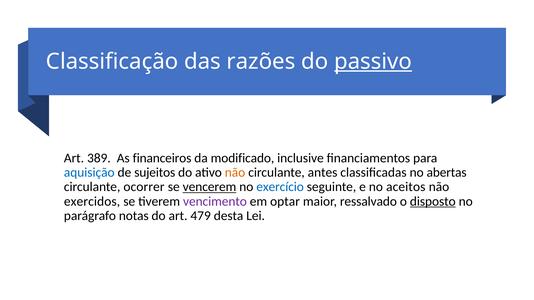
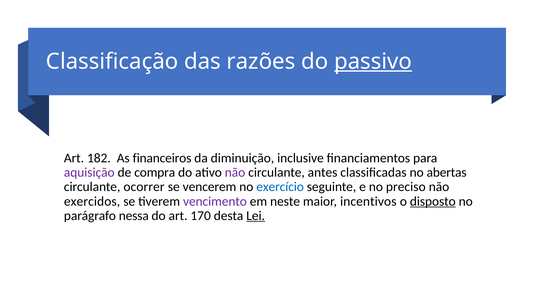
389: 389 -> 182 (99, 158)
modificado: modificado -> diminuição (242, 158)
aquisição colour: blue -> purple (89, 173)
sujeitos: sujeitos -> compra (155, 173)
não colour: orange -> purple (235, 173)
vencerem underline: present -> none (210, 187)
aceitos: aceitos -> preciso (406, 187)
optar: optar -> neste (285, 202)
ressalvado: ressalvado -> incentivos (368, 202)
notas: notas -> nessa (134, 216)
479: 479 -> 170 (201, 216)
Lei underline: none -> present (256, 216)
